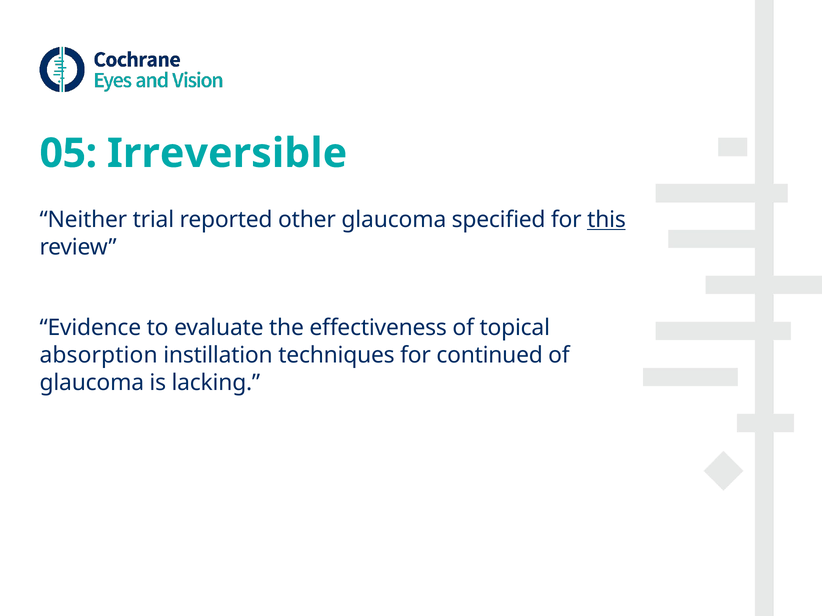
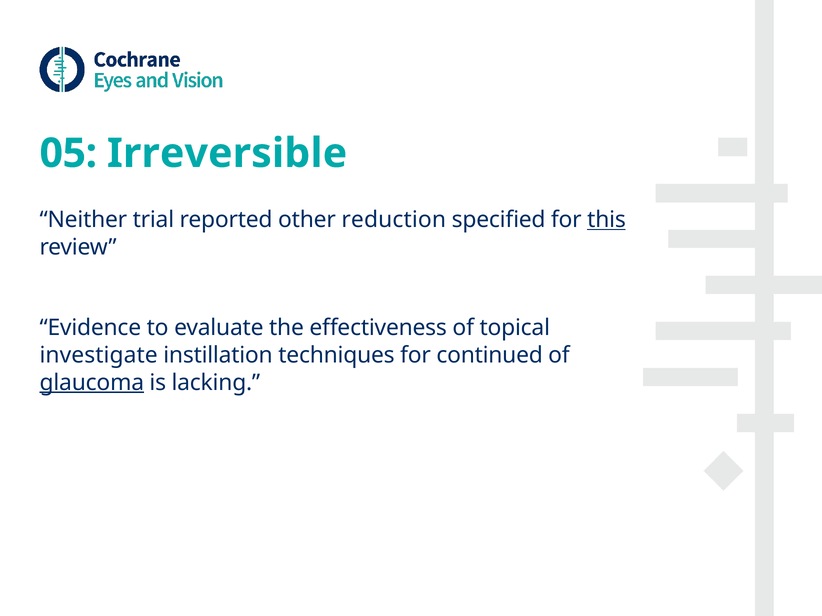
other glaucoma: glaucoma -> reduction (394, 220)
absorption: absorption -> investigate (99, 355)
glaucoma underline: none -> present (92, 383)
